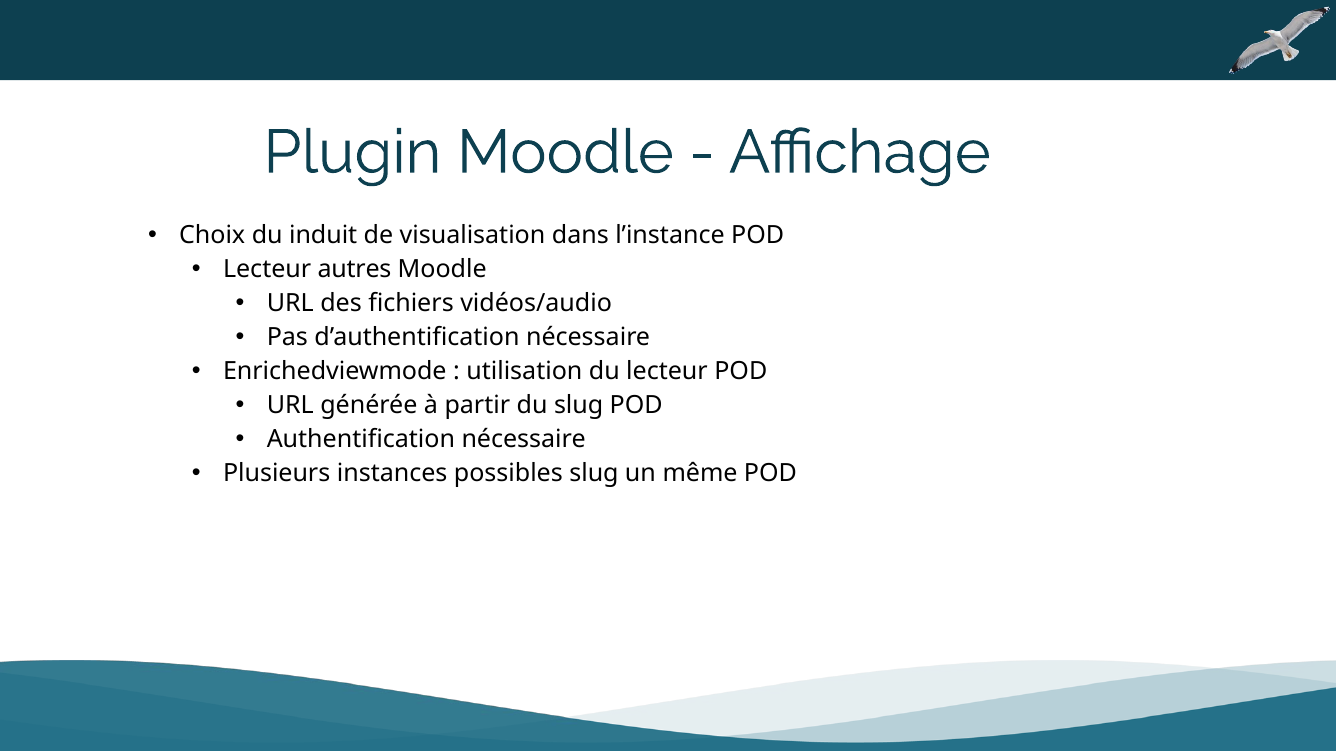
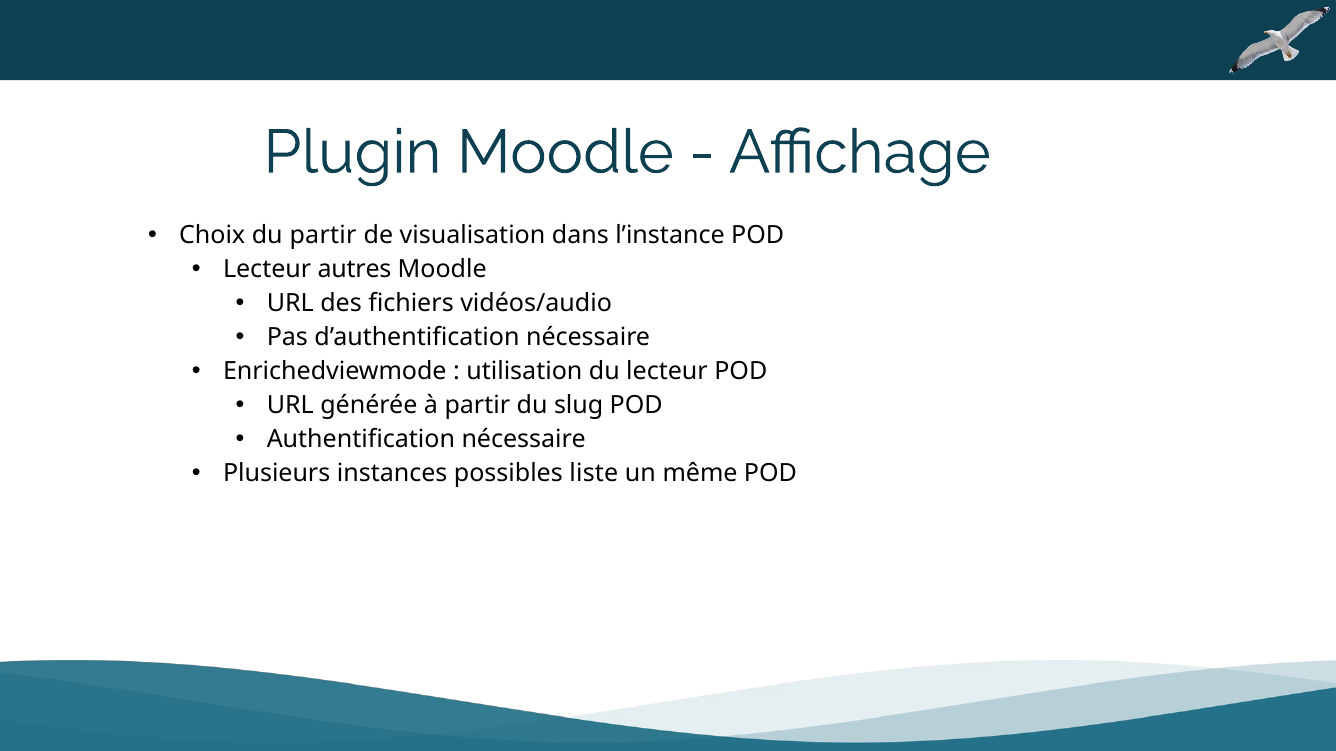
du induit: induit -> partir (323, 235)
possibles slug: slug -> liste (594, 473)
